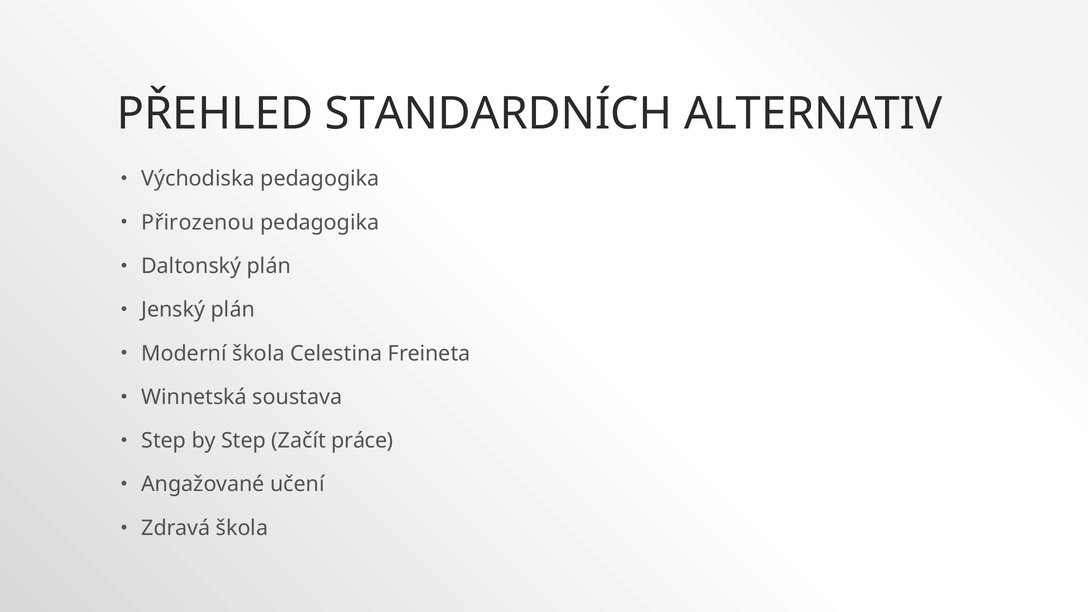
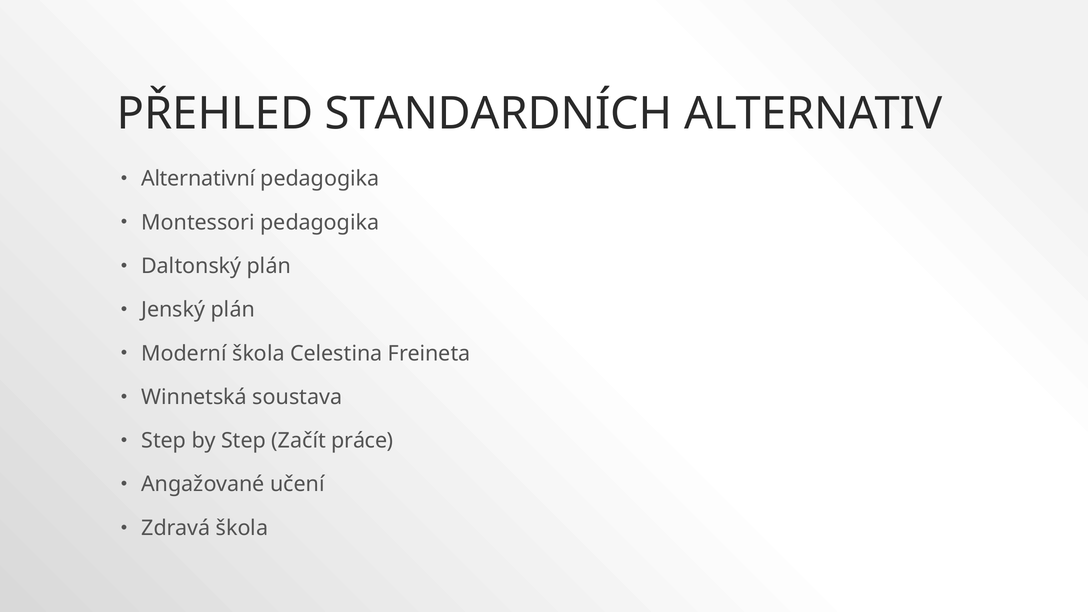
Východiska: Východiska -> Alternativní (198, 179)
Přirozenou: Přirozenou -> Montessori (198, 222)
